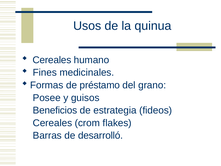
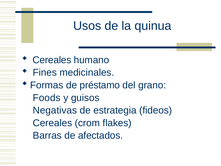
Posee: Posee -> Foods (47, 98)
Beneficios: Beneficios -> Negativas (55, 110)
desarrolló: desarrolló -> afectados (101, 135)
